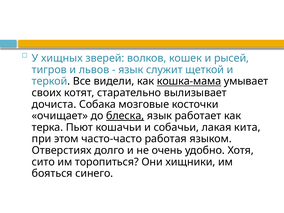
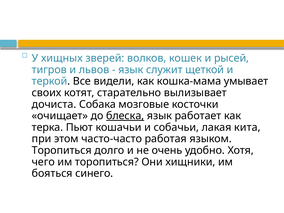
кошка-мама underline: present -> none (189, 81)
Отверстиях: Отверстиях -> Торопиться (62, 150)
сито: сито -> чего (43, 162)
